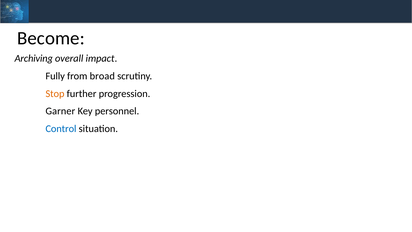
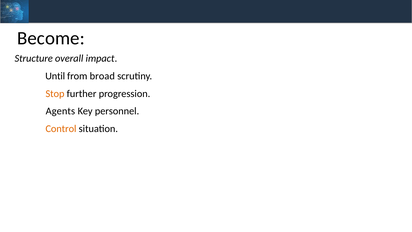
Archiving: Archiving -> Structure (34, 58)
Fully: Fully -> Until (55, 76)
Garner: Garner -> Agents (60, 111)
Control colour: blue -> orange (61, 129)
